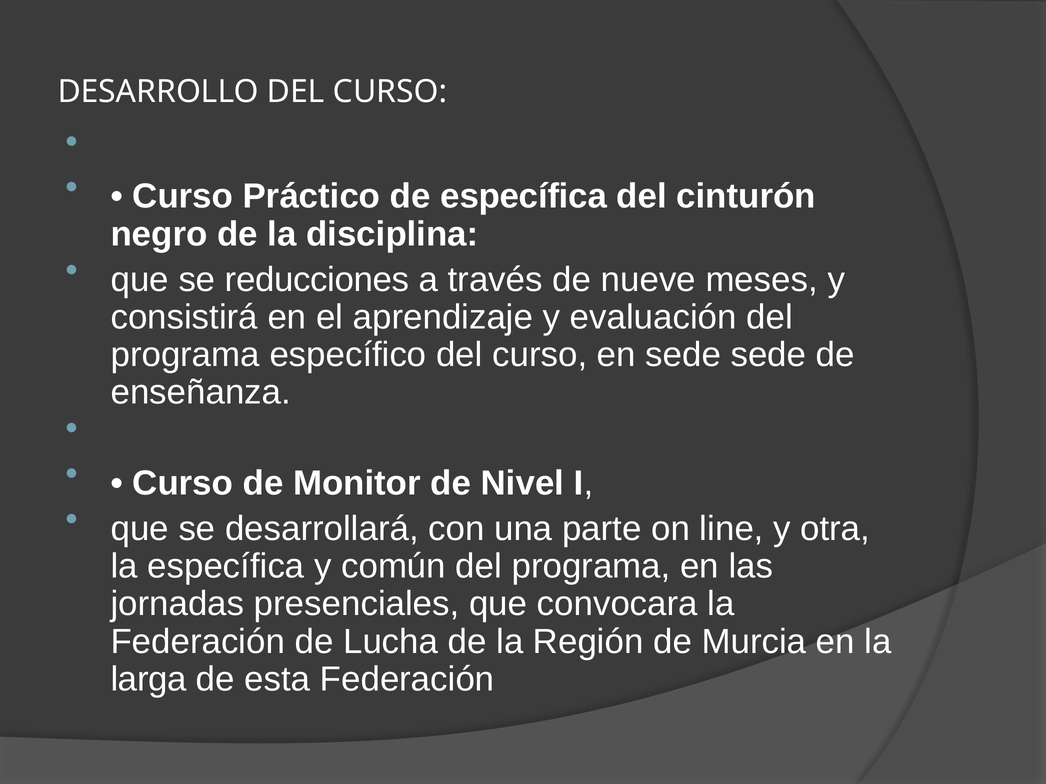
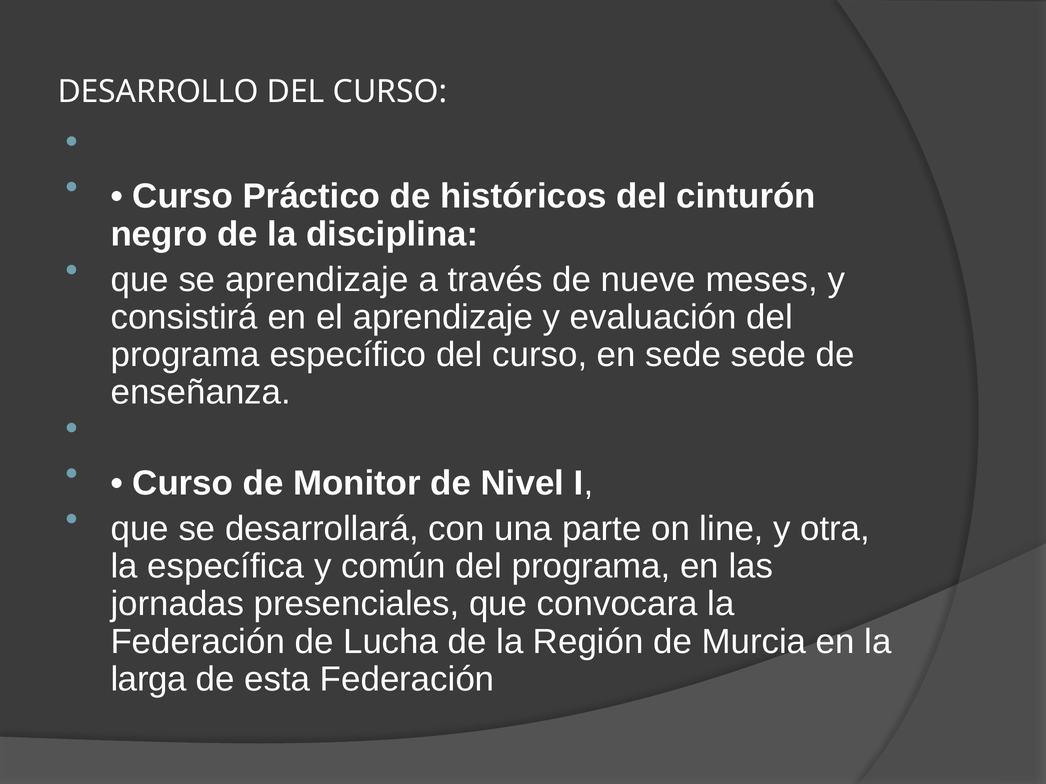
de específica: específica -> históricos (524, 197)
se reducciones: reducciones -> aprendizaje (317, 280)
